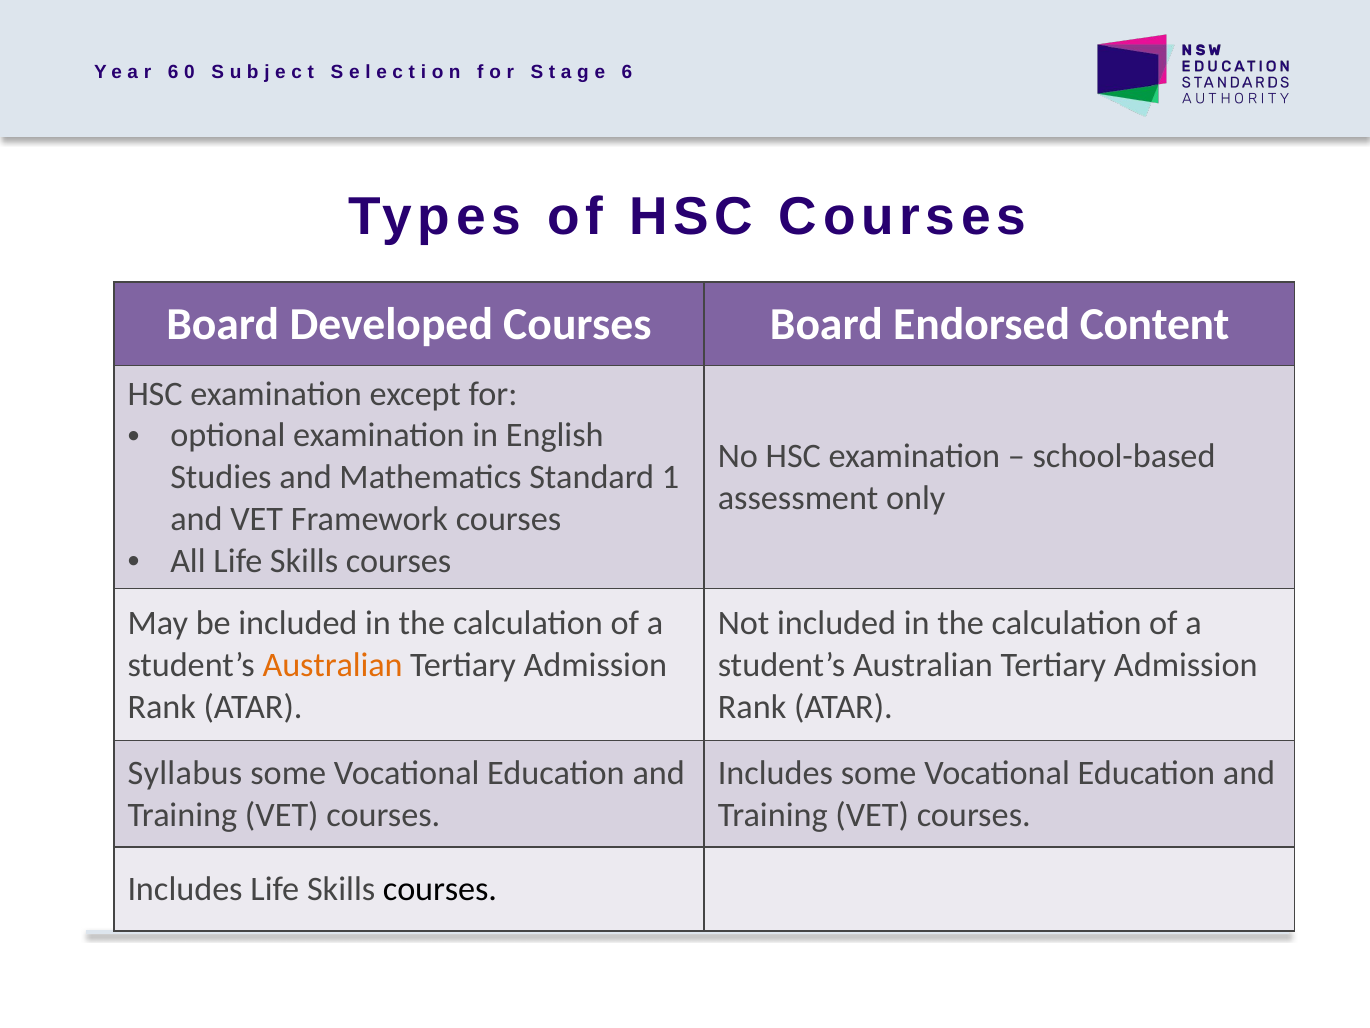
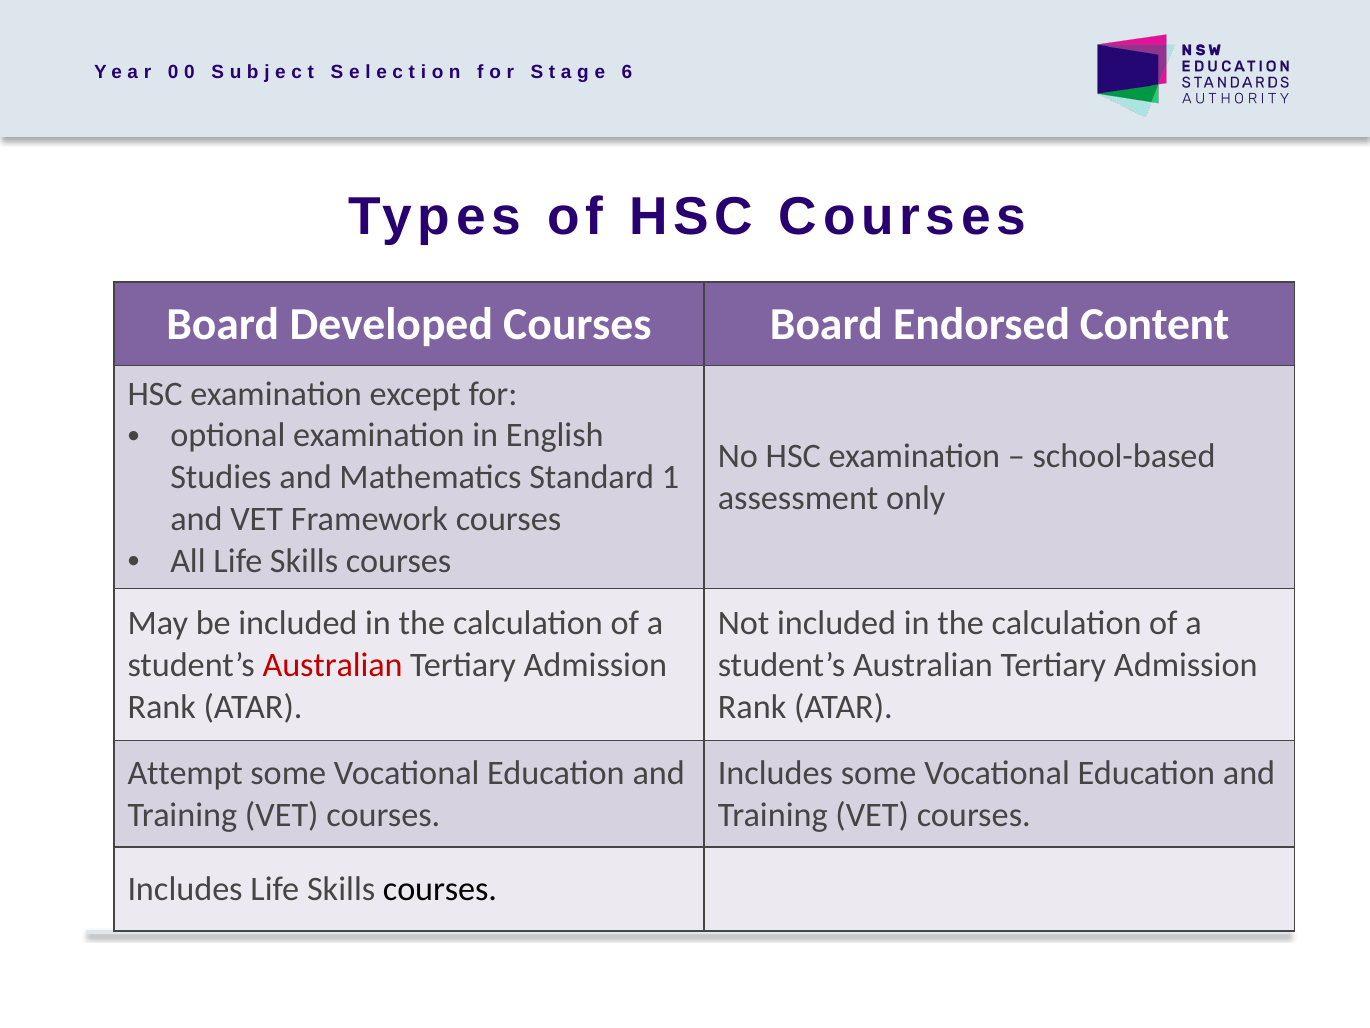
6: 6 -> 0 (173, 72)
Australian colour: orange -> red (333, 665)
Syllabus: Syllabus -> Attempt (185, 773)
